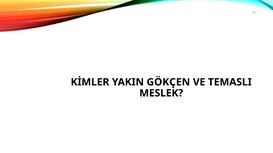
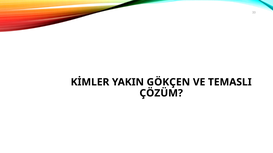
MESLEK: MESLEK -> ÇÖZÜM (161, 93)
